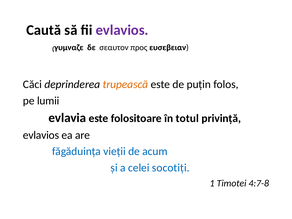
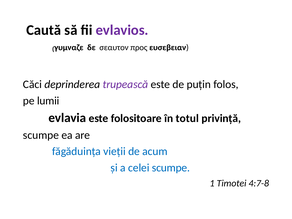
trupească colour: orange -> purple (125, 84)
evlavios: evlavios -> scumpe (41, 135)
celei socotiți: socotiți -> scumpe (171, 168)
